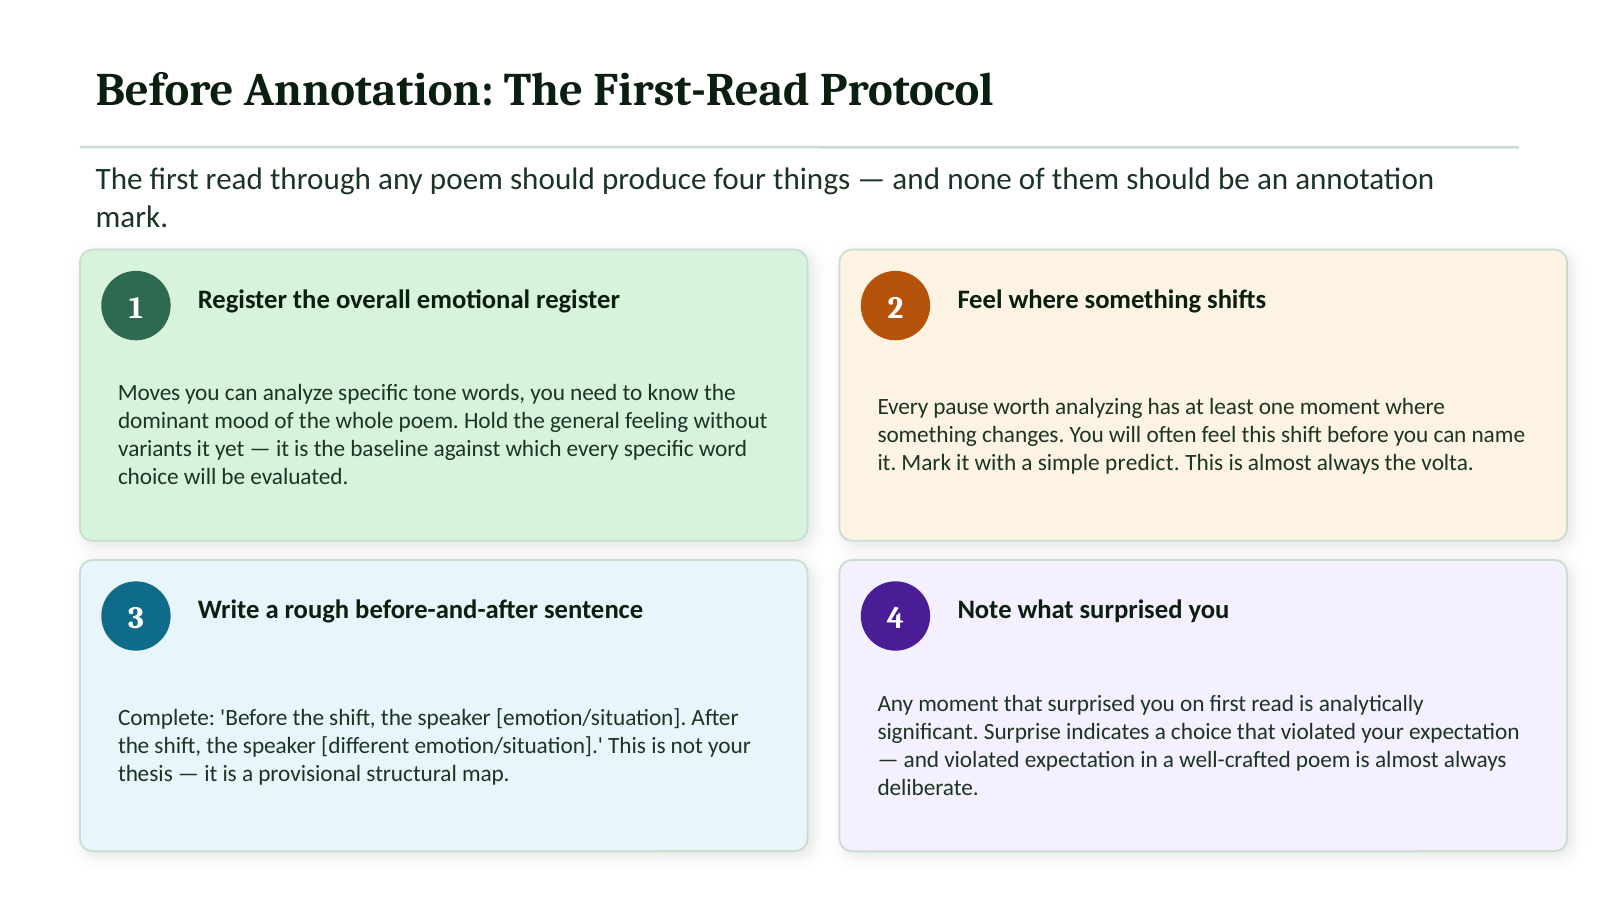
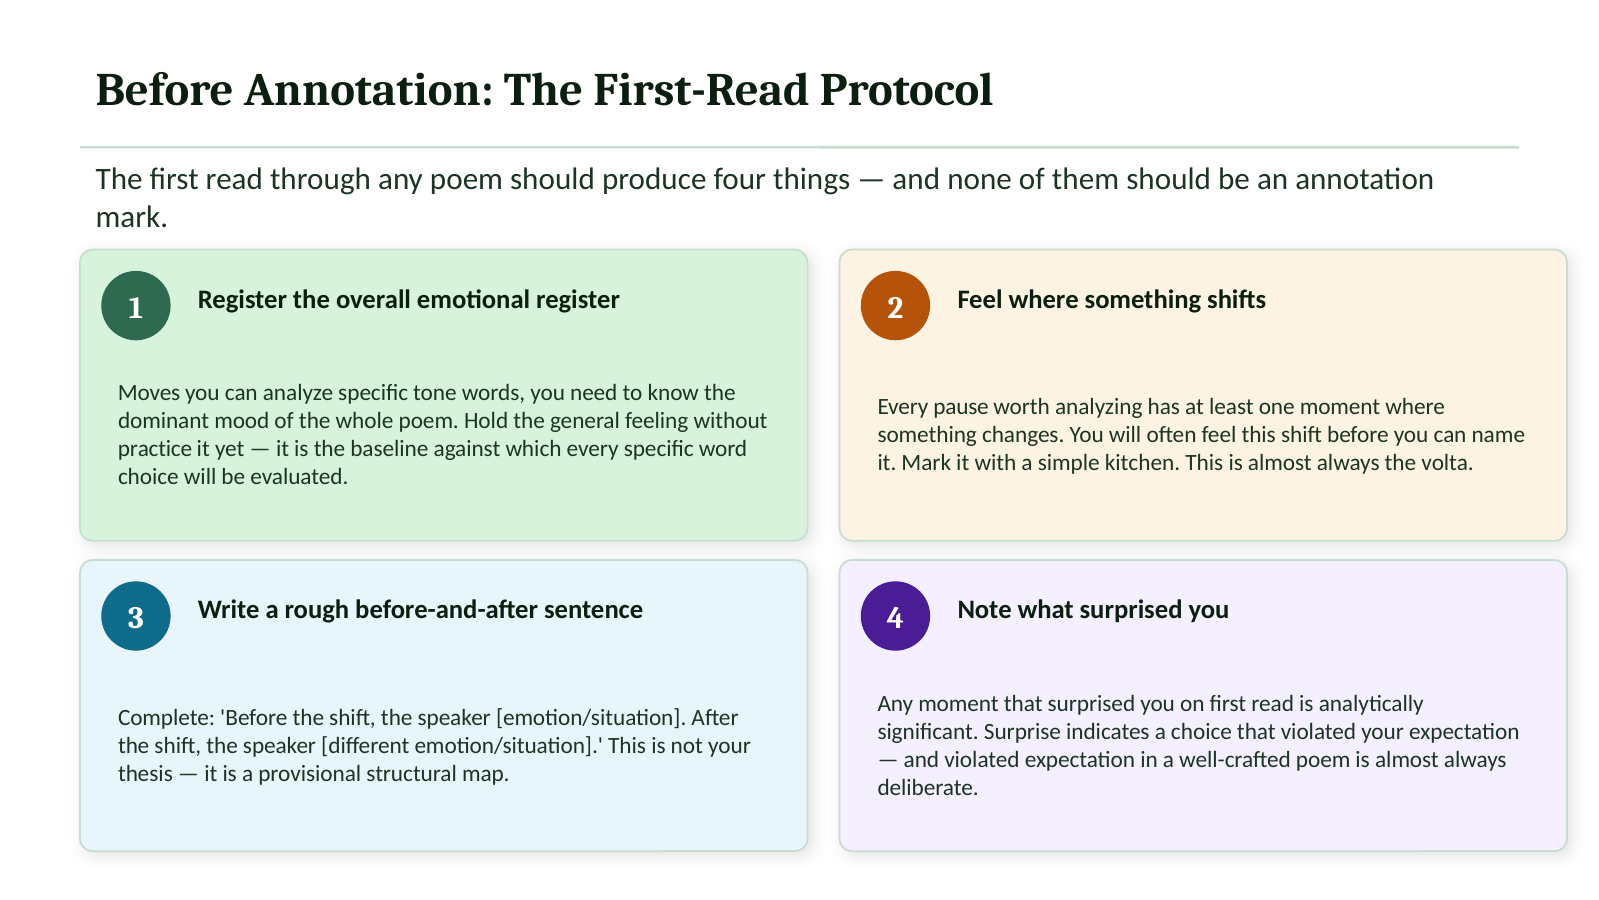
variants: variants -> practice (155, 449)
predict: predict -> kitchen (1143, 463)
